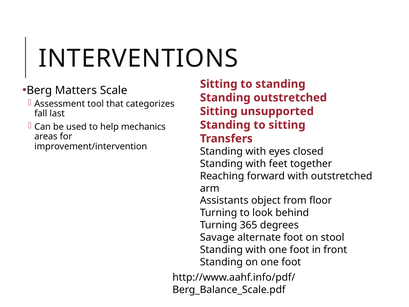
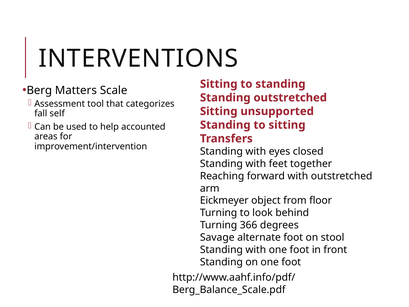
last: last -> self (57, 113)
mechanics: mechanics -> accounted (143, 127)
Assistants: Assistants -> Eickmeyer (224, 200)
365: 365 -> 366 (249, 225)
